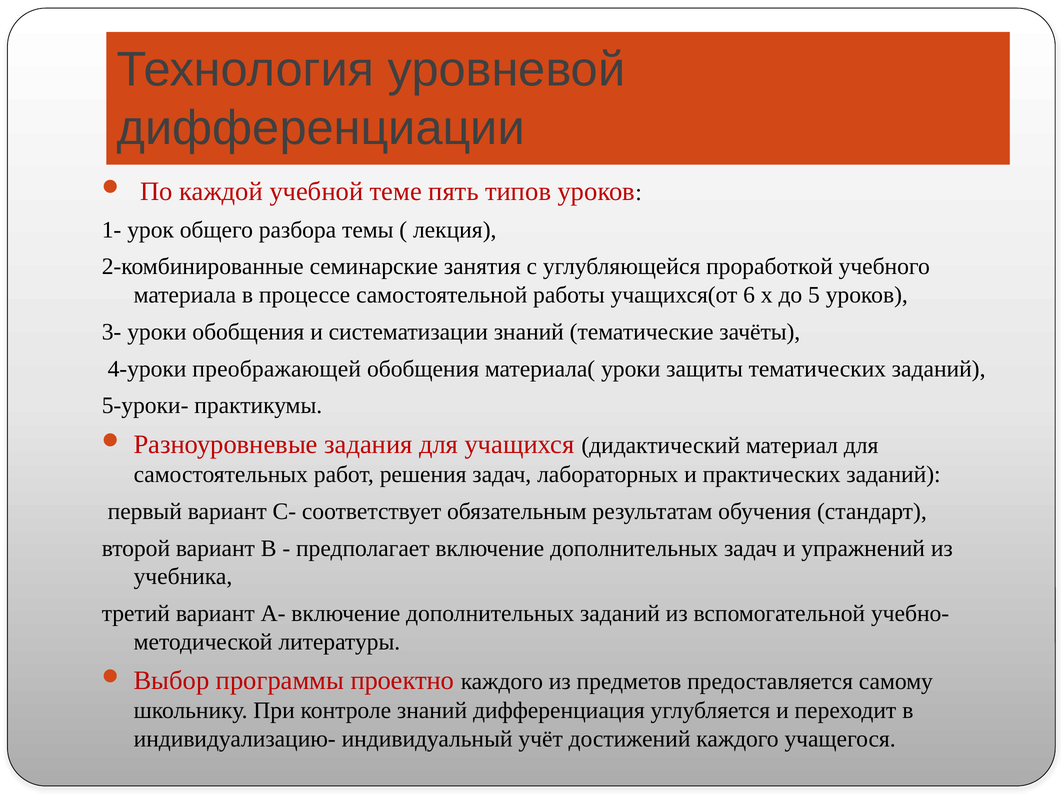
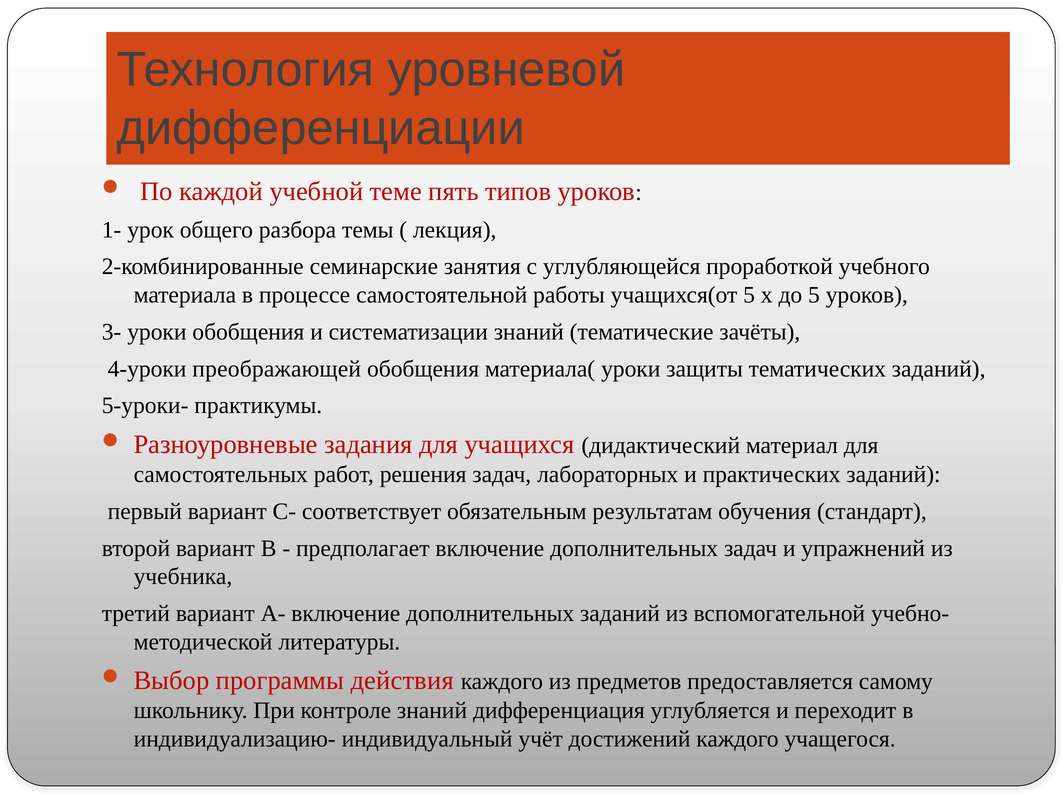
учащихся(от 6: 6 -> 5 (749, 295)
проектно: проектно -> действия (402, 681)
